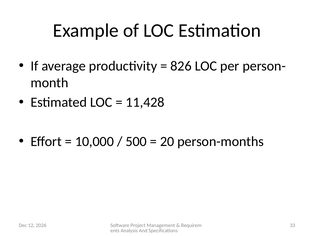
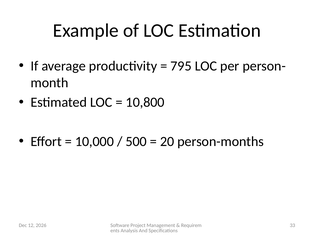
826: 826 -> 795 (181, 66)
11,428: 11,428 -> 10,800 (145, 102)
